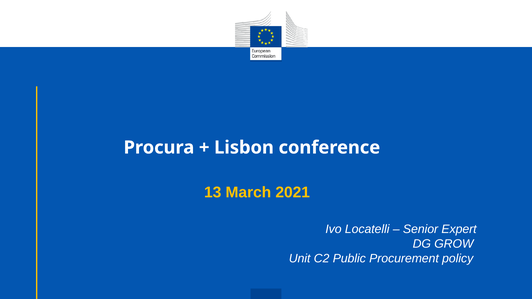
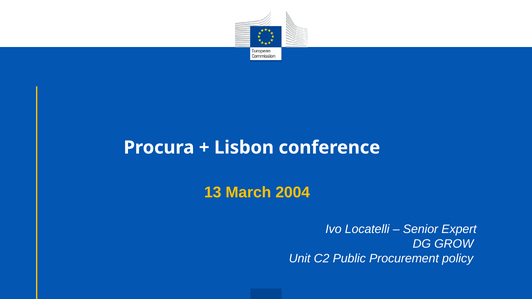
2021: 2021 -> 2004 (293, 193)
